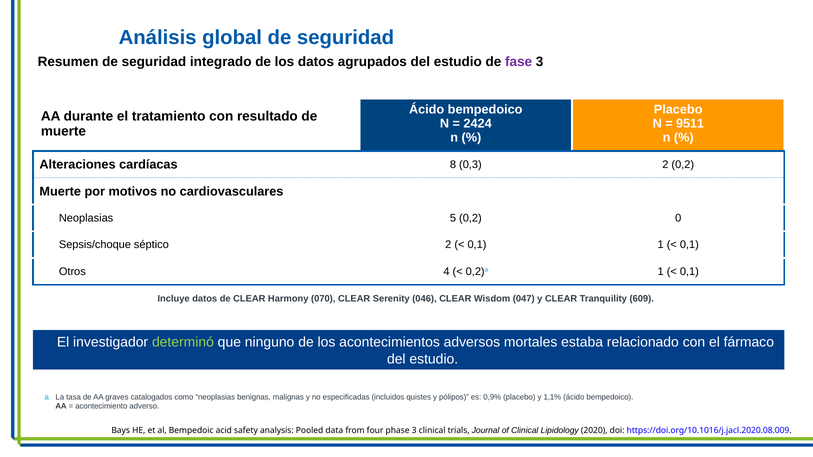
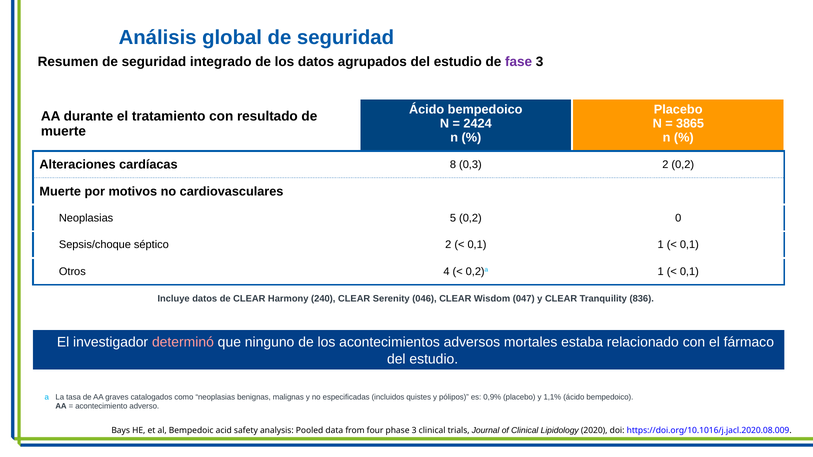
9511: 9511 -> 3865 (690, 124)
070: 070 -> 240 (323, 299)
609: 609 -> 836 (642, 299)
determinó colour: light green -> pink (183, 343)
